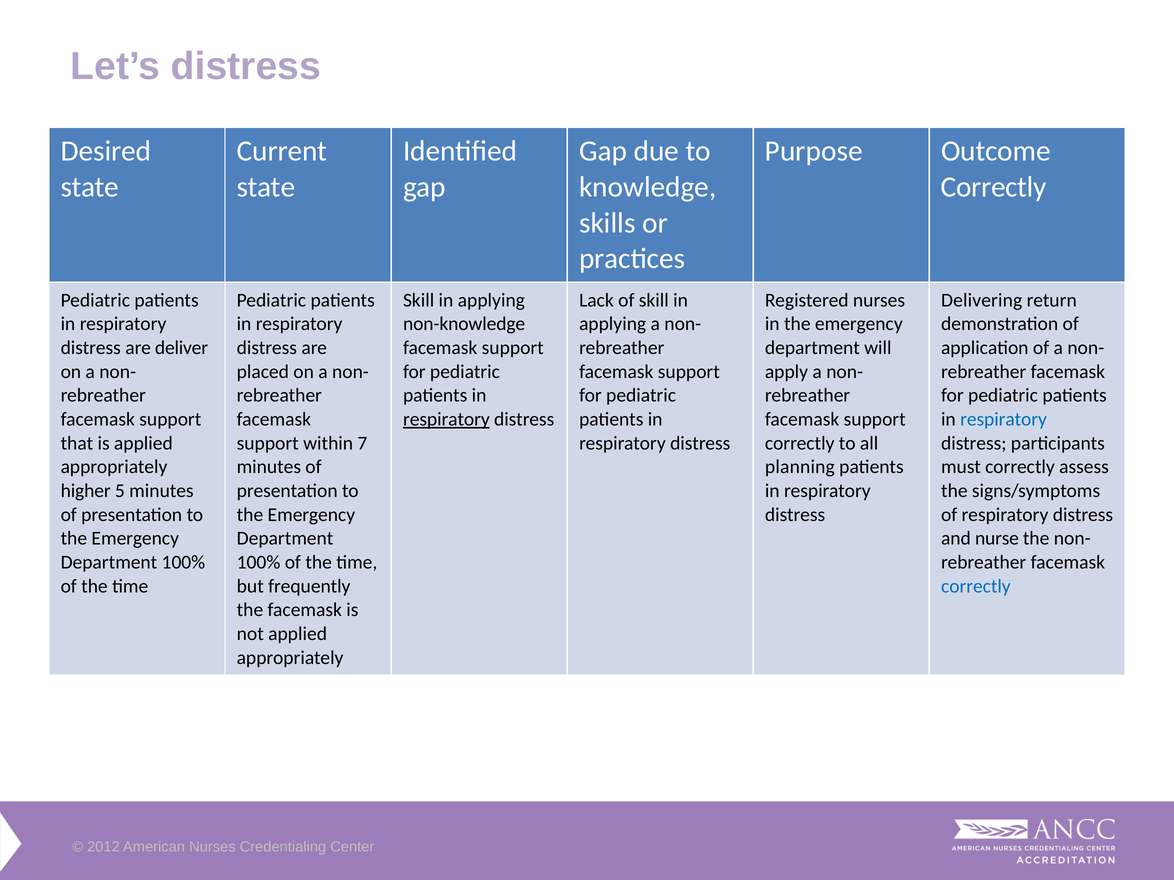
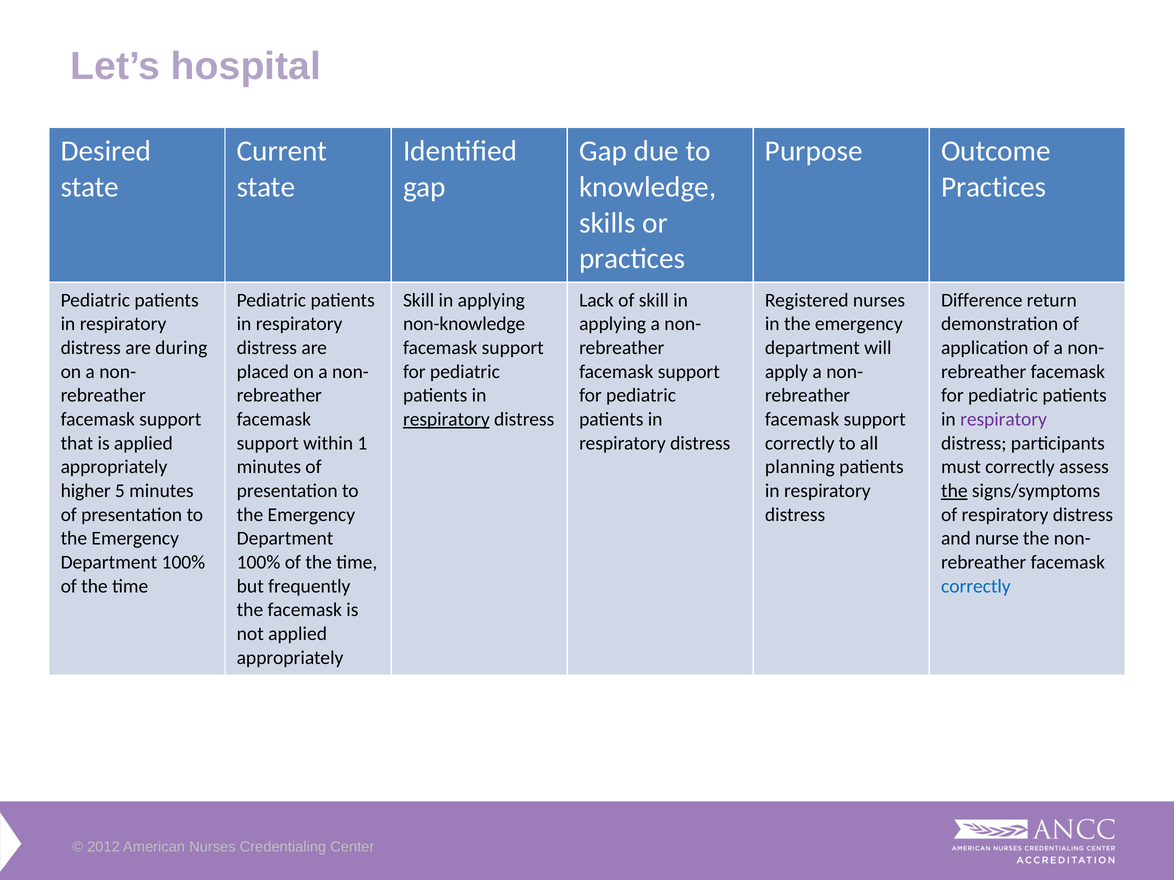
Let’s distress: distress -> hospital (246, 66)
Correctly: Correctly -> Practices (994, 187)
Delivering: Delivering -> Difference (982, 300)
deliver: deliver -> during (181, 348)
respiratory colour: blue -> purple (1004, 420)
7: 7 -> 1 (362, 443)
the underline: none -> present (954, 491)
